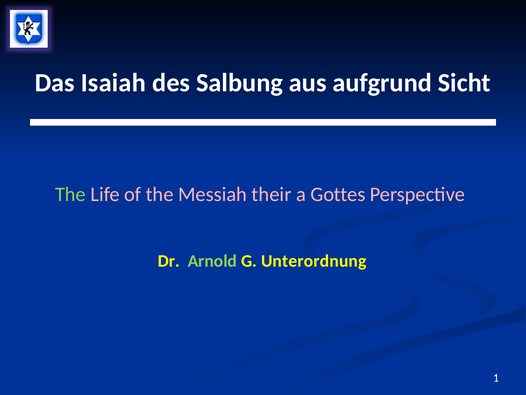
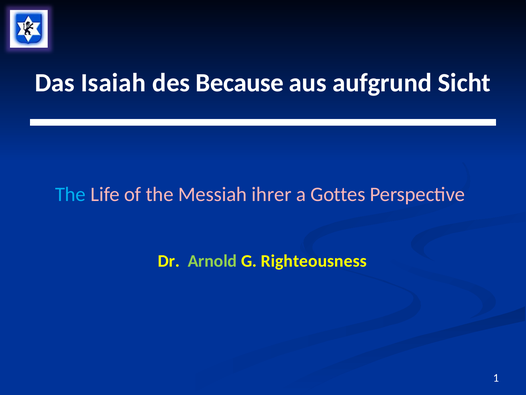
Salbung: Salbung -> Because (240, 83)
The colour: light green -> light blue (70, 194)
their: their -> ihrer (272, 194)
Unterordnung: Unterordnung -> Righteousness (314, 261)
